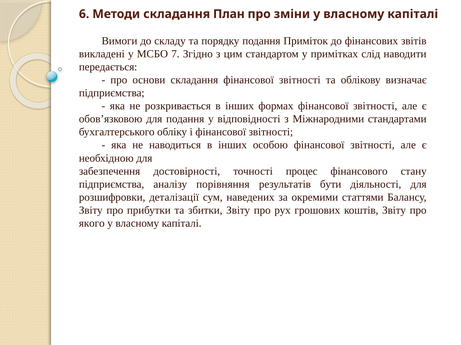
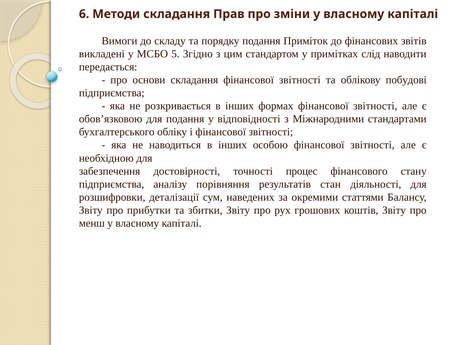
План: План -> Прав (229, 14)
7: 7 -> 5 (175, 54)
визначає: визначає -> побудові (406, 80)
бути: бути -> стан (331, 185)
якого: якого -> менш (92, 224)
